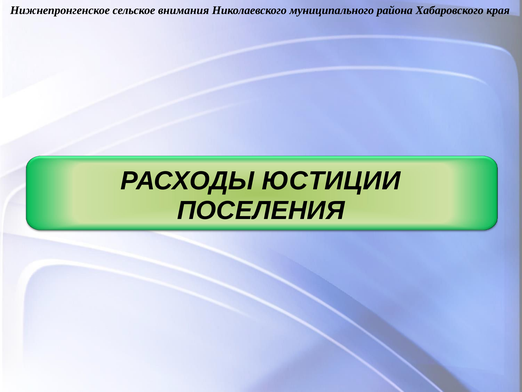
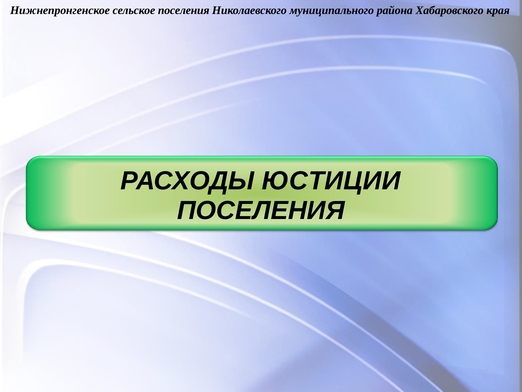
сельское внимания: внимания -> поселения (184, 10)
